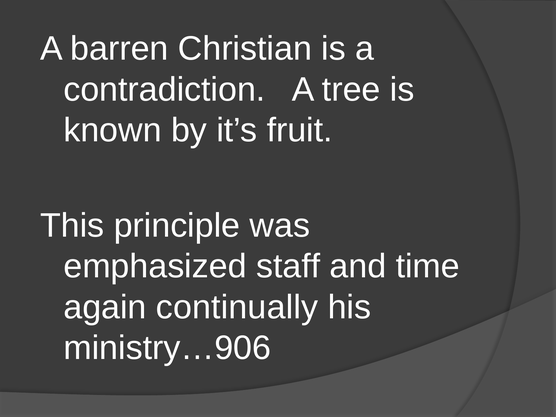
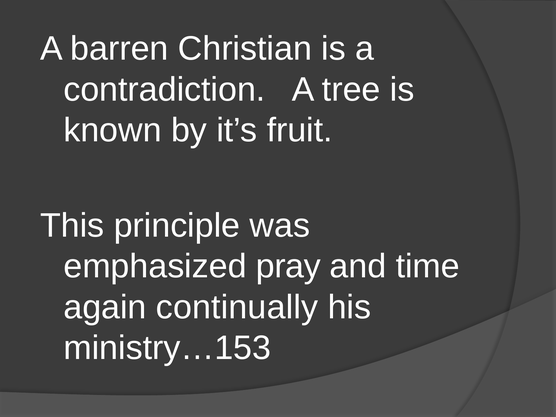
staff: staff -> pray (288, 266)
ministry…906: ministry…906 -> ministry…153 (167, 348)
